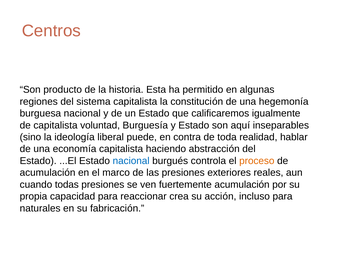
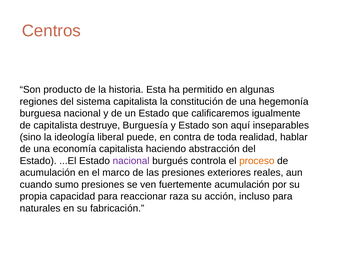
voluntad: voluntad -> destruye (100, 125)
nacional colour: blue -> purple (131, 161)
todas: todas -> sumo (67, 185)
crea: crea -> raza (179, 197)
